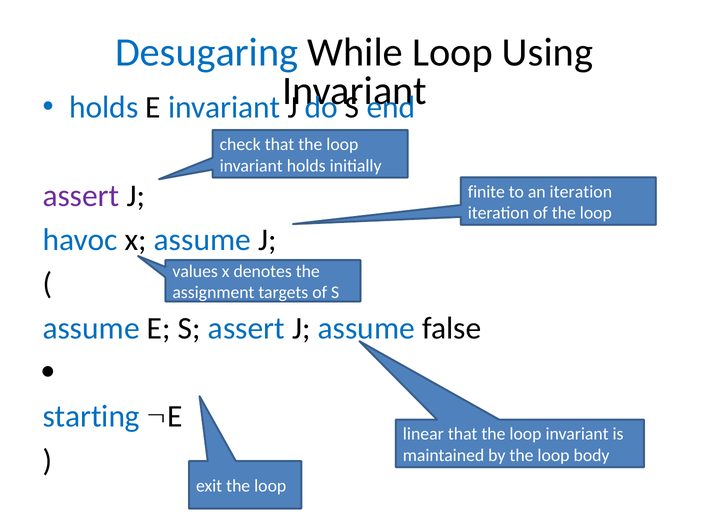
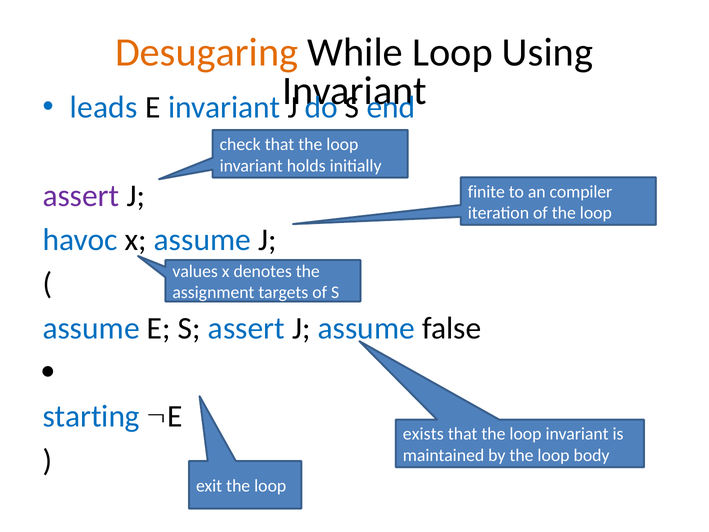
Desugaring colour: blue -> orange (207, 52)
holds: holds -> leads (104, 107)
an iteration: iteration -> compiler (581, 192)
linear: linear -> exists (423, 434)
